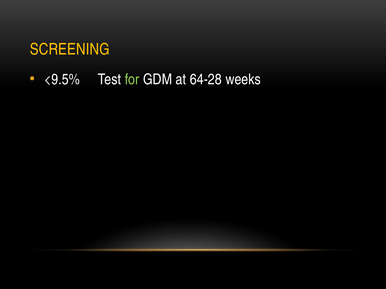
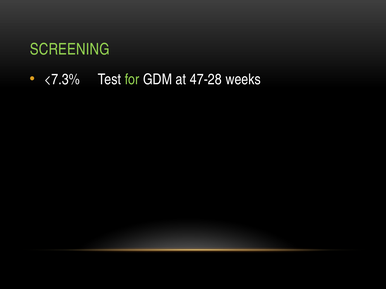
SCREENING colour: yellow -> light green (70, 49)
<9.5%: <9.5% -> <7.3% (62, 80)
64-28: 64-28 -> 47-28 (206, 80)
